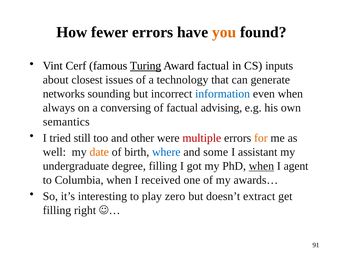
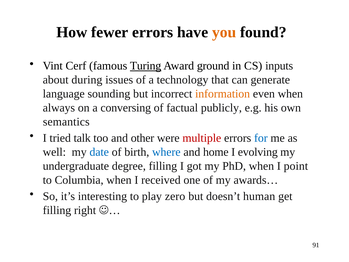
Award factual: factual -> ground (213, 66)
closest: closest -> during (87, 80)
networks: networks -> language (64, 94)
information colour: blue -> orange (223, 94)
advising: advising -> publicly (221, 108)
still: still -> talk (82, 138)
for colour: orange -> blue (261, 138)
date colour: orange -> blue (99, 152)
some: some -> home (216, 152)
assistant: assistant -> evolving (258, 152)
when underline: present -> none (261, 166)
agent: agent -> point (296, 166)
extract: extract -> human (259, 196)
